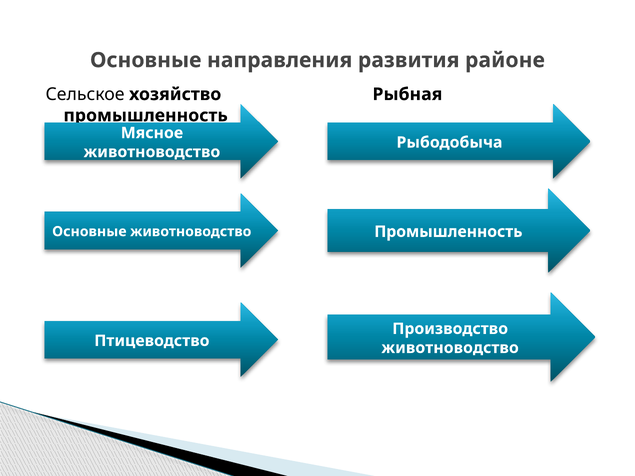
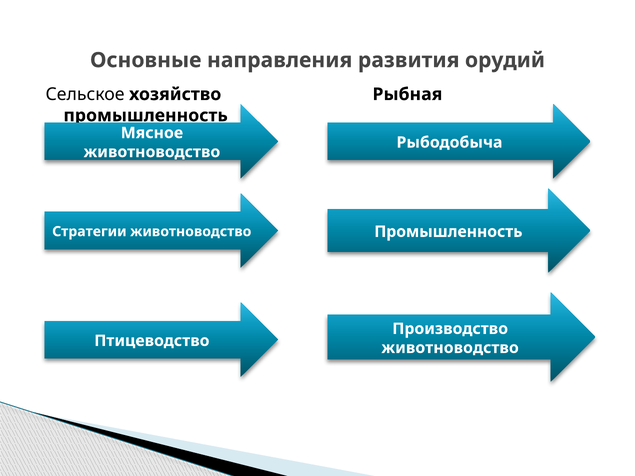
районе: районе -> орудий (505, 60)
Основные: Основные -> Стратегии (89, 232)
